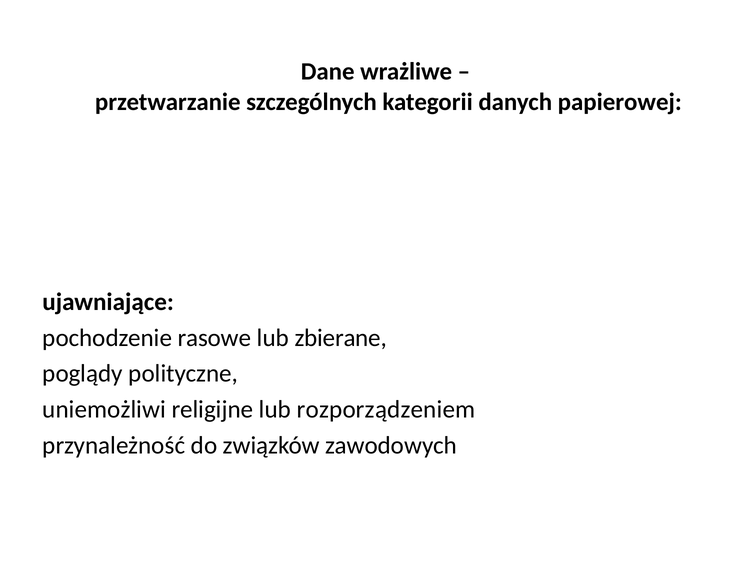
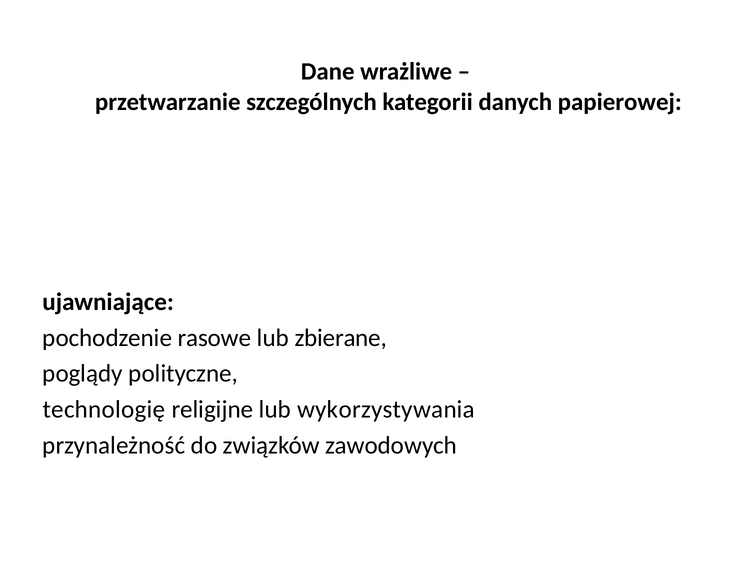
uniemożliwi: uniemożliwi -> technologię (104, 409)
rozporządzeniem: rozporządzeniem -> wykorzystywania (386, 409)
